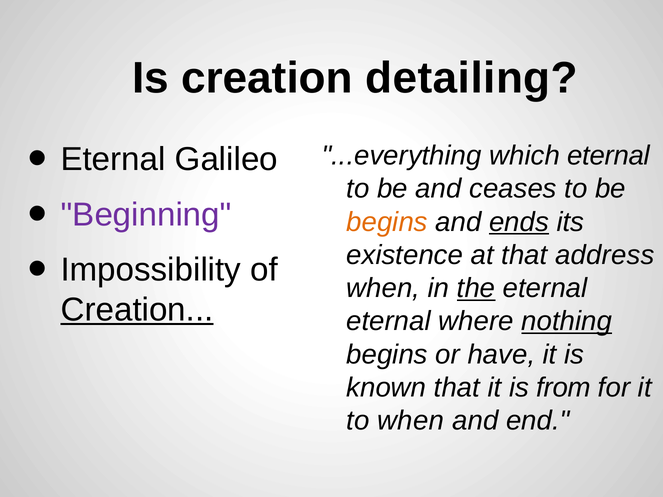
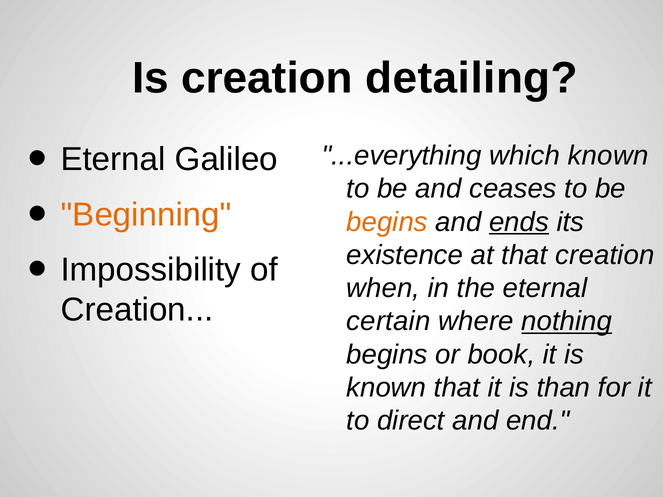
which eternal: eternal -> known (608, 156)
Beginning colour: purple -> orange (146, 215)
that address: address -> creation (605, 255)
the underline: present -> none (476, 288)
Creation underline: present -> none (137, 310)
eternal: eternal -> certain (389, 322)
have: have -> book (501, 355)
from: from -> than (563, 388)
to when: when -> direct (411, 421)
